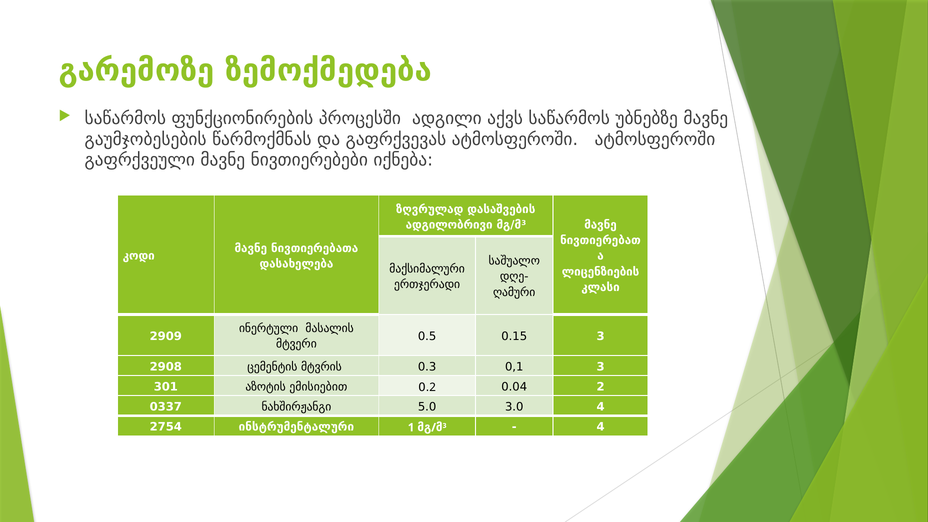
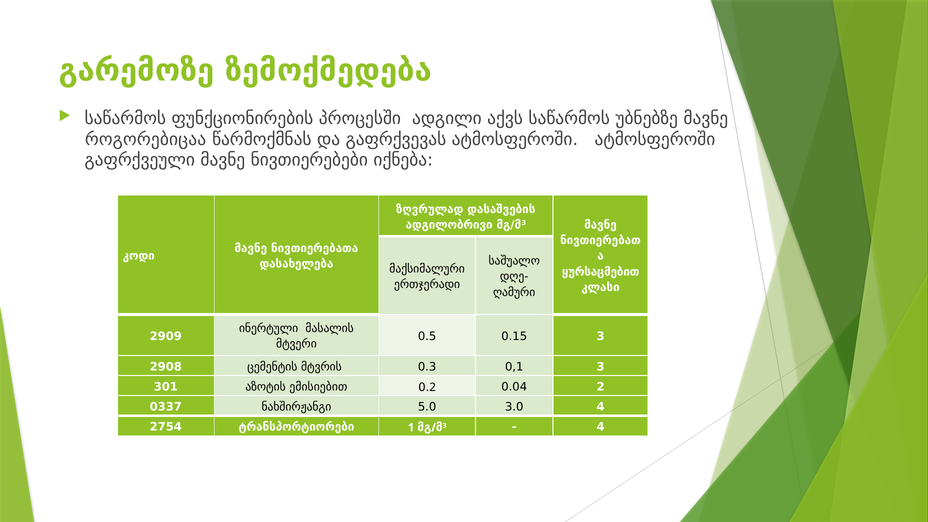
გაუმჯობესების: გაუმჯობესების -> როგორებიცაა (146, 139)
ლიცენზიების: ლიცენზიების -> ყურსაცმებით (601, 272)
ინსტრუმენტალური: ინსტრუმენტალური -> ტრანსპორტიორები (296, 427)
